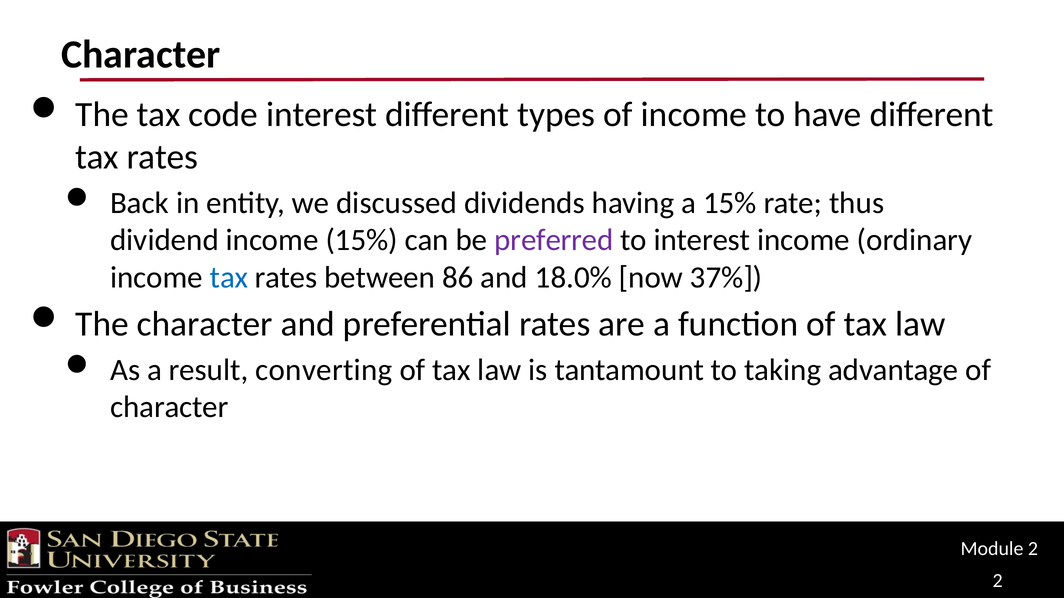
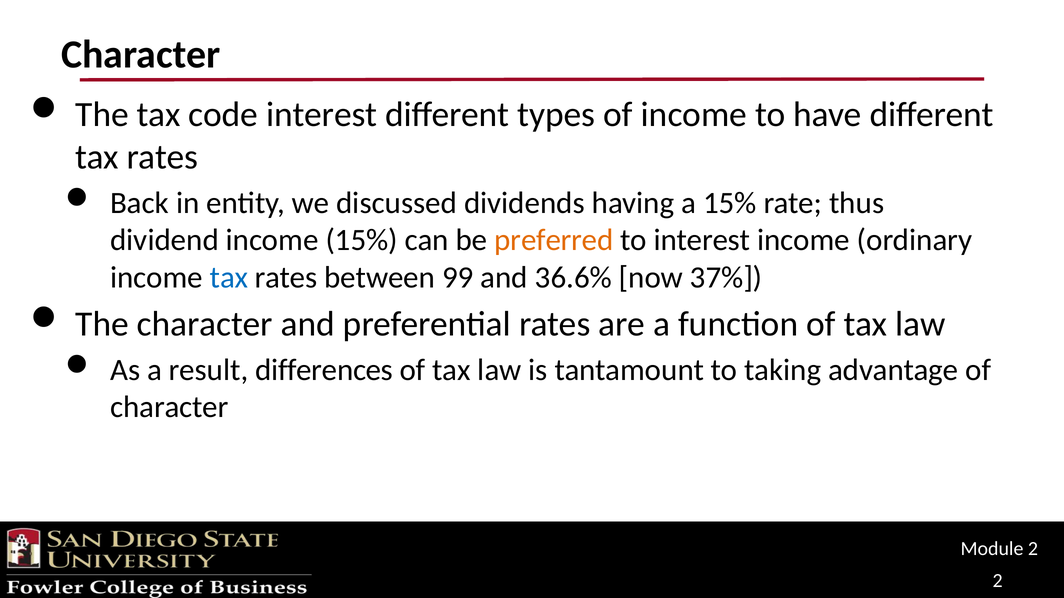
preferred colour: purple -> orange (554, 240)
86: 86 -> 99 (458, 278)
18.0%: 18.0% -> 36.6% (573, 278)
converting: converting -> differences (324, 370)
